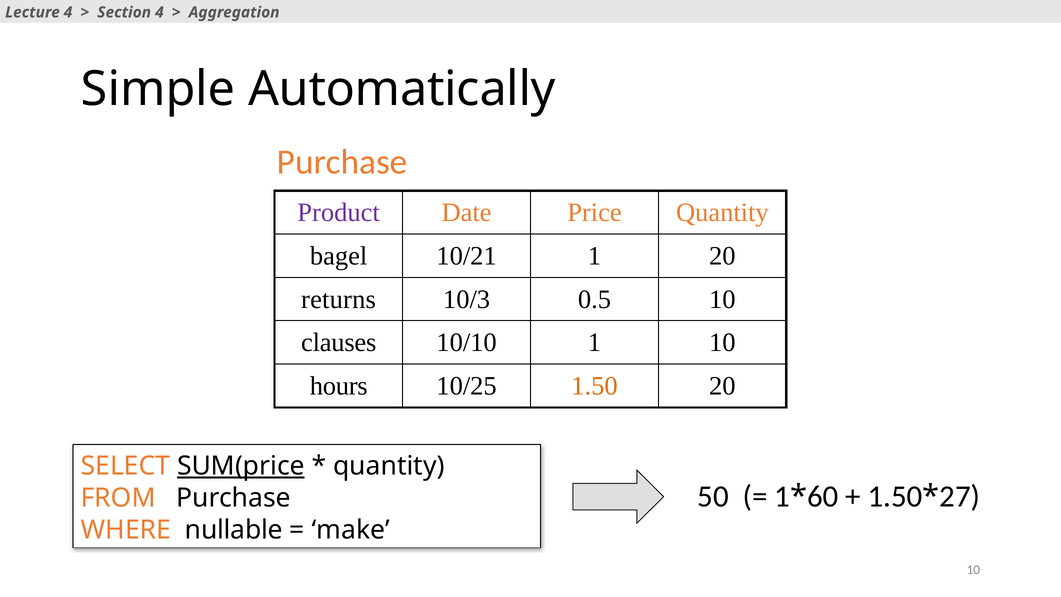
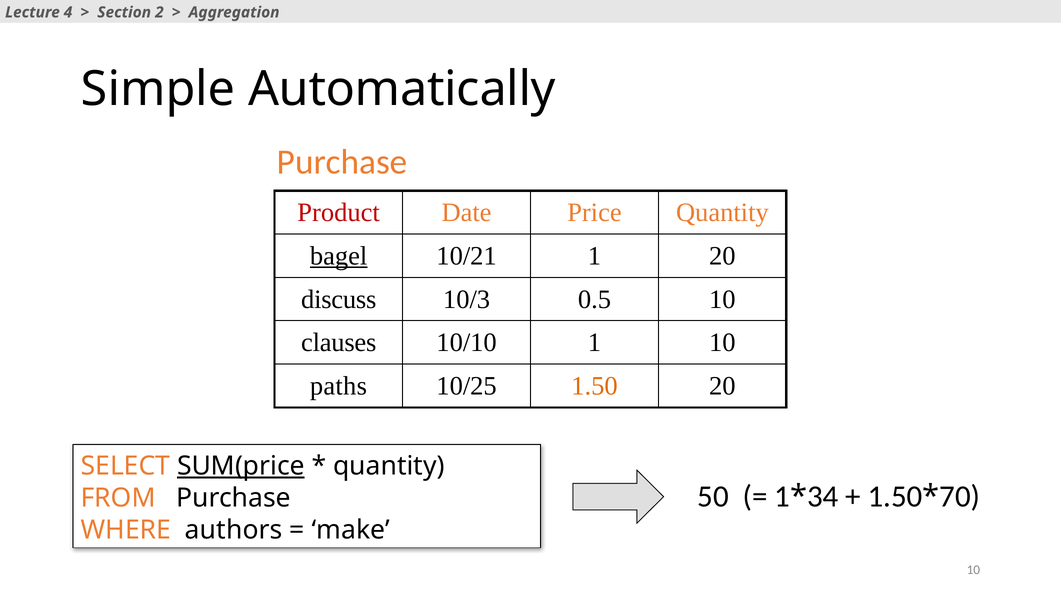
Section 4: 4 -> 2 (159, 12)
Product colour: purple -> red (339, 213)
bagel underline: none -> present (339, 256)
returns: returns -> discuss (339, 299)
hours: hours -> paths (338, 386)
60: 60 -> 34 (823, 496)
27: 27 -> 70 (960, 496)
nullable: nullable -> authors (234, 530)
